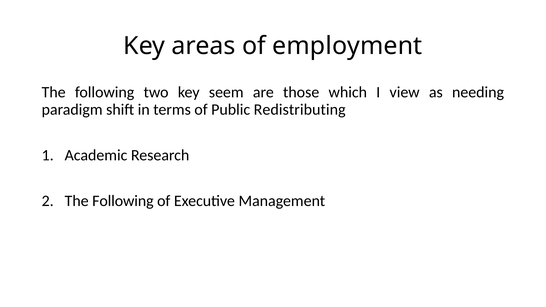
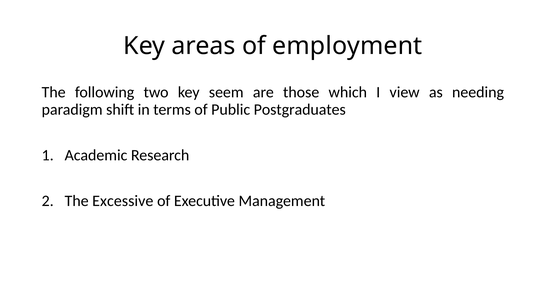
Redistributing: Redistributing -> Postgraduates (300, 110)
Following: Following -> Excessive (123, 201)
